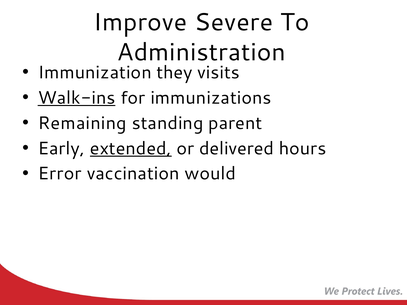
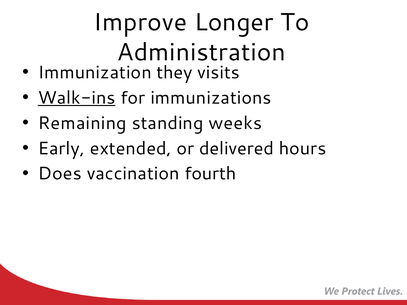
Severe: Severe -> Longer (234, 22)
parent: parent -> weeks (235, 123)
extended underline: present -> none (131, 148)
Error: Error -> Does (60, 174)
would: would -> fourth (210, 174)
